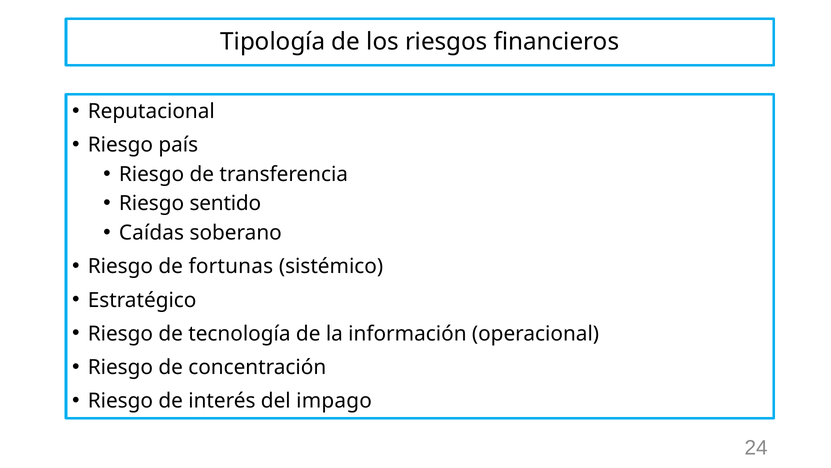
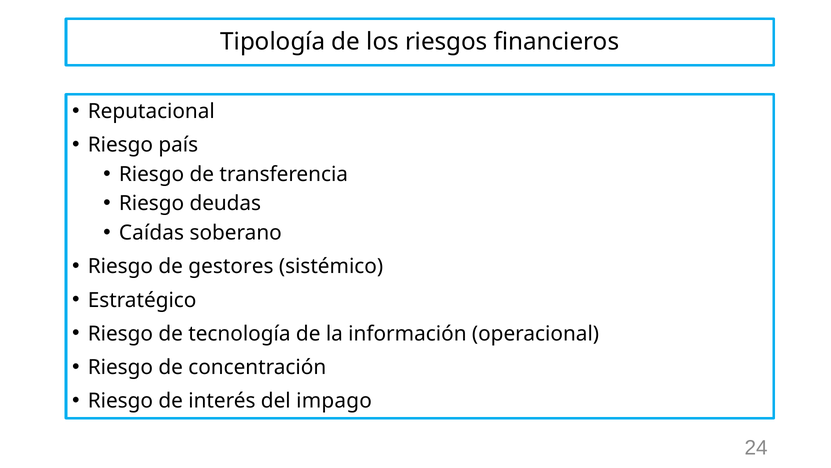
sentido: sentido -> deudas (225, 203)
fortunas: fortunas -> gestores (231, 266)
